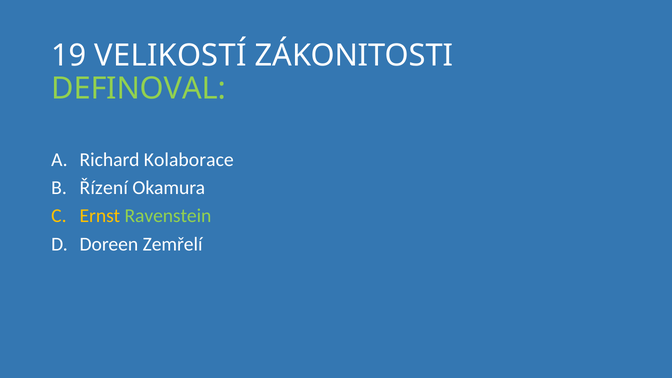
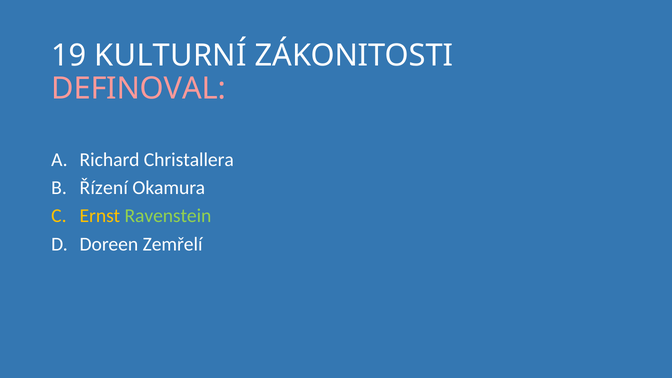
VELIKOSTÍ: VELIKOSTÍ -> KULTURNÍ (170, 55)
DEFINOVAL colour: light green -> pink (139, 89)
Kolaborace: Kolaborace -> Christallera (189, 160)
